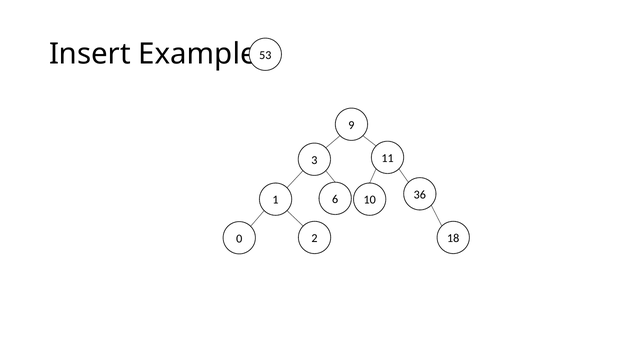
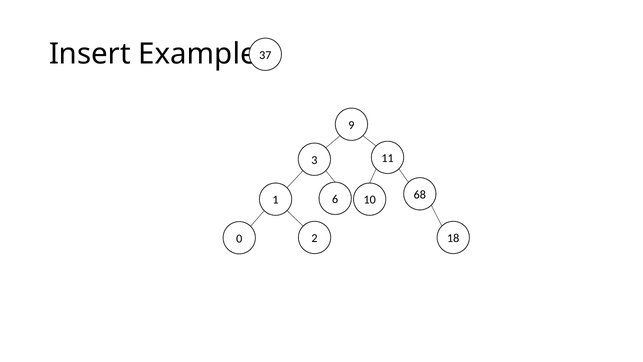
53: 53 -> 37 (265, 55)
36: 36 -> 68 (420, 194)
